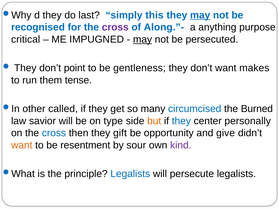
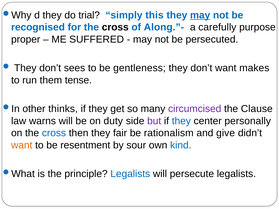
last: last -> trial (89, 15)
cross colour: purple -> black (115, 27)
anything: anything -> carefully (217, 27)
critical: critical -> proper (26, 39)
IMPUGNED: IMPUGNED -> SUFFERED (97, 39)
may underline: present -> none (142, 39)
point: point -> sees (75, 68)
called: called -> thinks (63, 109)
circumcised colour: blue -> purple (195, 109)
Burned: Burned -> Clause (257, 109)
savior: savior -> warns (42, 121)
type: type -> duty (113, 121)
but colour: orange -> purple (154, 121)
gift: gift -> fair (120, 133)
opportunity: opportunity -> rationalism (169, 133)
kind colour: purple -> blue (181, 145)
